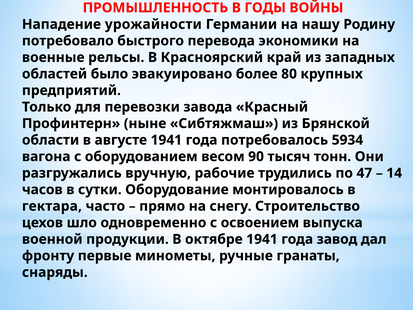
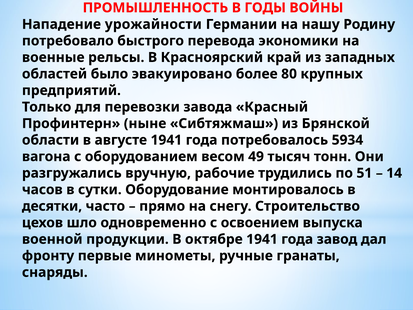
90: 90 -> 49 (256, 156)
47: 47 -> 51 (364, 173)
гектара: гектара -> десятки (52, 206)
